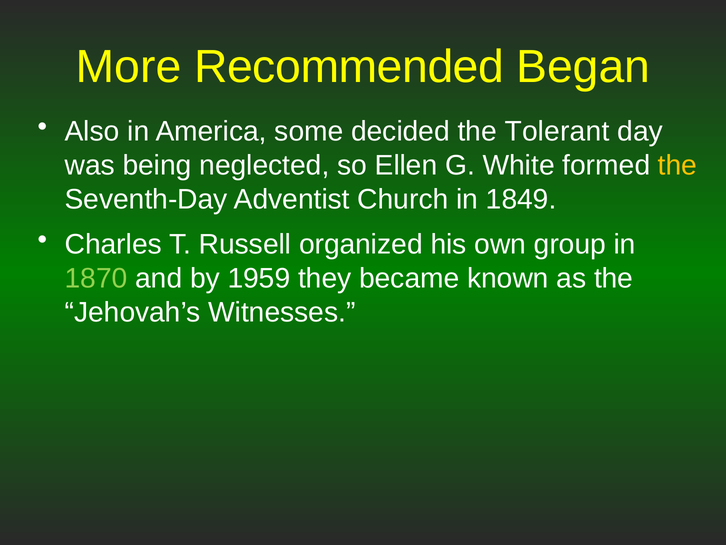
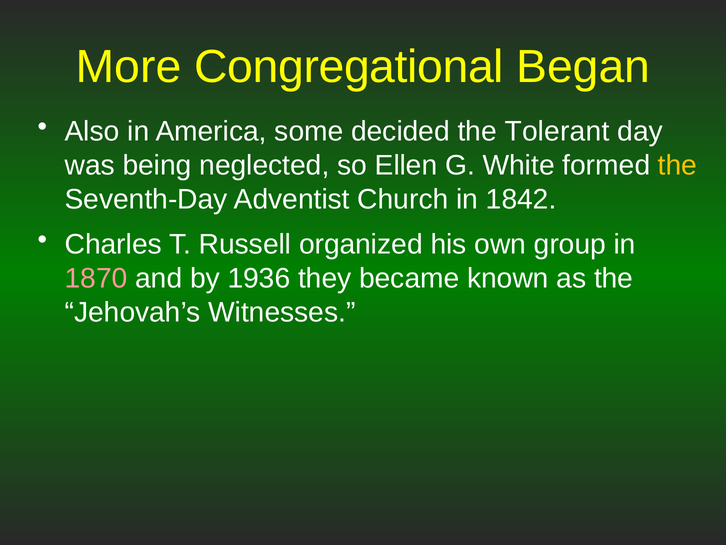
Recommended: Recommended -> Congregational (349, 67)
1849: 1849 -> 1842 (521, 199)
1870 colour: light green -> pink (96, 278)
1959: 1959 -> 1936 (259, 278)
